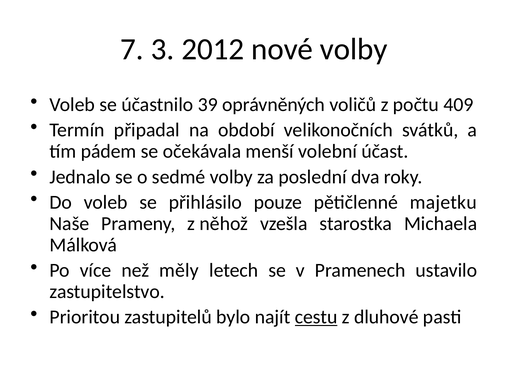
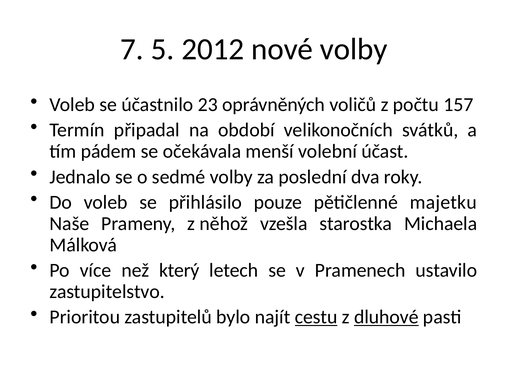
3: 3 -> 5 (163, 49)
39: 39 -> 23 (208, 105)
409: 409 -> 157 (458, 105)
měly: měly -> který (179, 270)
dluhové underline: none -> present (386, 317)
